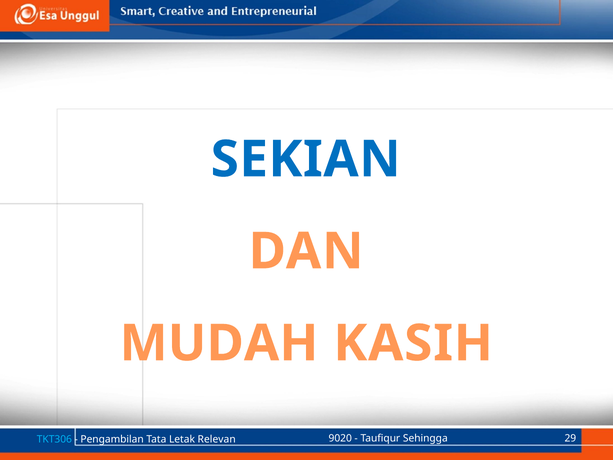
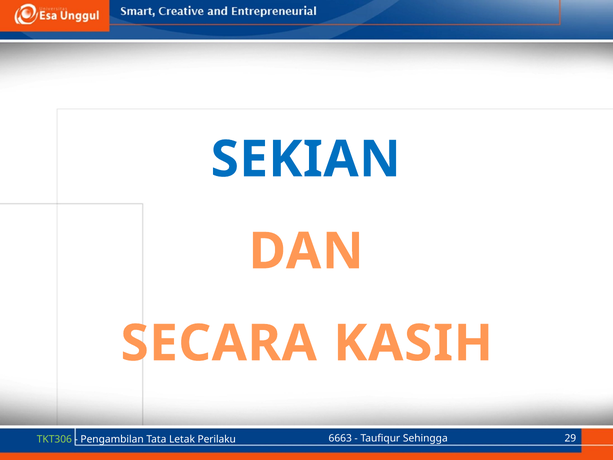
MUDAH: MUDAH -> SECARA (219, 343)
9020: 9020 -> 6663 (340, 438)
TKT306 colour: light blue -> light green (54, 439)
Relevan: Relevan -> Perilaku (217, 439)
